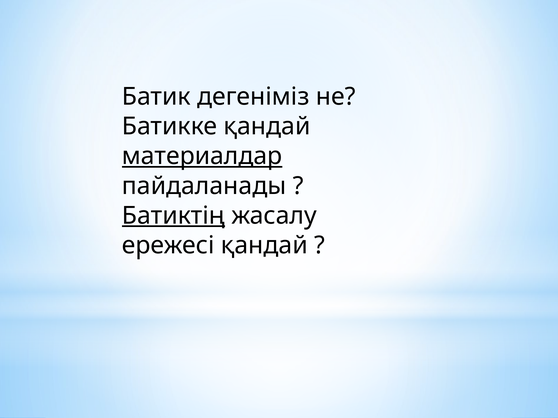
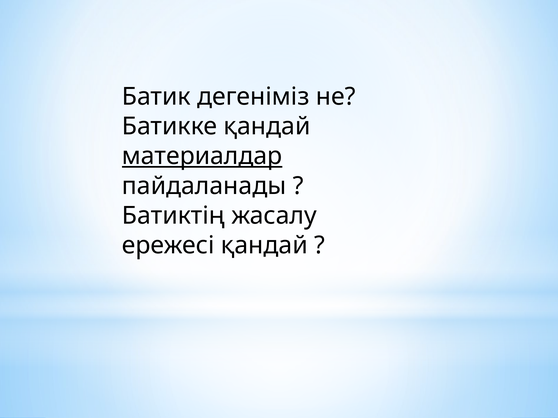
Батиктің underline: present -> none (173, 216)
